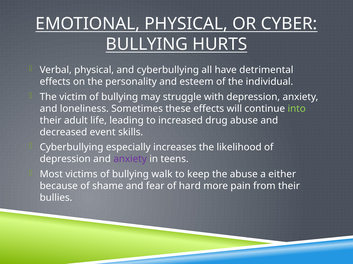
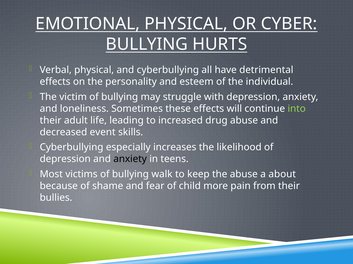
anxiety colour: purple -> black (130, 159)
either: either -> about (282, 175)
hard: hard -> child (190, 186)
